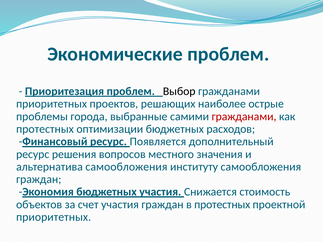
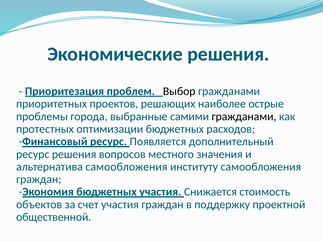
Экономические проблем: проблем -> решения (228, 54)
гражданами colour: red -> black (244, 117)
в протестных: протестных -> поддержку (222, 205)
приоритетных: приоритетных -> общественной (54, 217)
